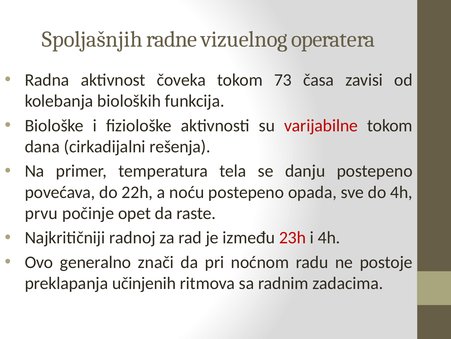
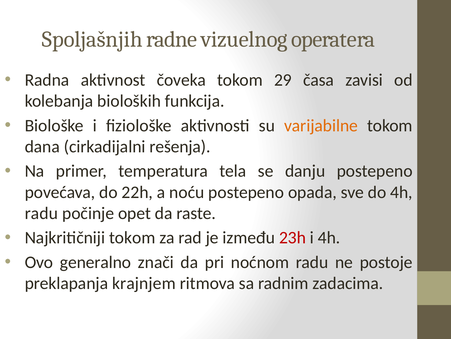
73: 73 -> 29 (283, 80)
varijabilne colour: red -> orange (321, 125)
prvu: prvu -> radu (41, 213)
Najkritičniji radnoj: radnoj -> tokom (132, 237)
učinjenih: učinjenih -> krajnjem (144, 283)
